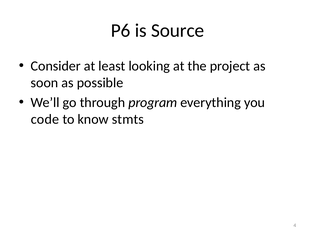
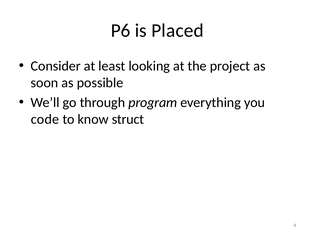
Source: Source -> Placed (178, 30)
stmts: stmts -> struct (128, 119)
